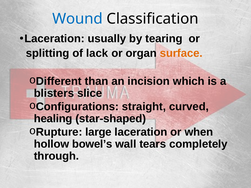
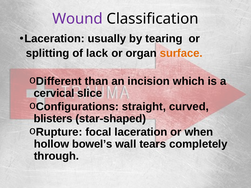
Wound colour: blue -> purple (78, 19)
blisters: blisters -> cervical (54, 93)
healing: healing -> blisters (53, 119)
large: large -> focal (98, 132)
